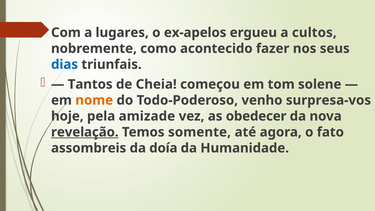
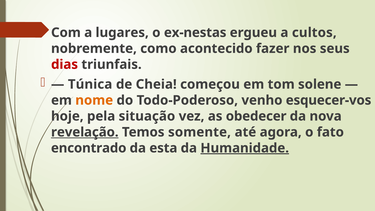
ex-apelos: ex-apelos -> ex-nestas (195, 33)
dias colour: blue -> red (65, 64)
Tantos: Tantos -> Túnica (90, 84)
surpresa-vos: surpresa-vos -> esquecer-vos (329, 100)
amizade: amizade -> situação (147, 116)
assombreis: assombreis -> encontrado (89, 148)
doía: doía -> esta (163, 148)
Humanidade underline: none -> present (245, 148)
